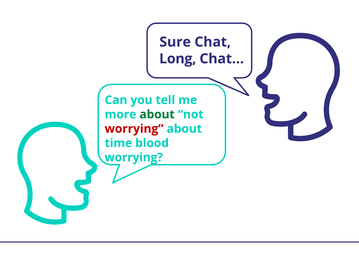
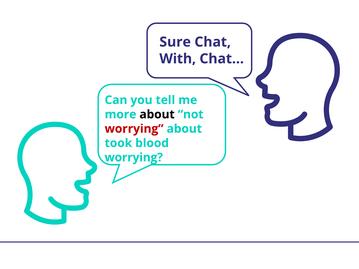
Long: Long -> With (178, 59)
about colour: green -> black (157, 115)
time: time -> took (118, 143)
